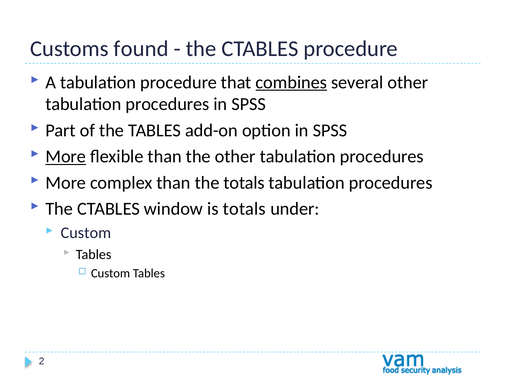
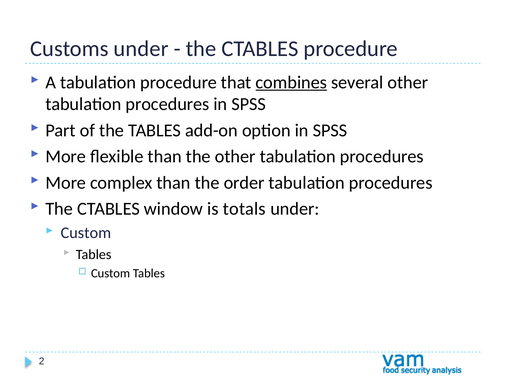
Customs found: found -> under (141, 49)
More underline: present -> none (66, 156)
the totals: totals -> order (244, 183)
